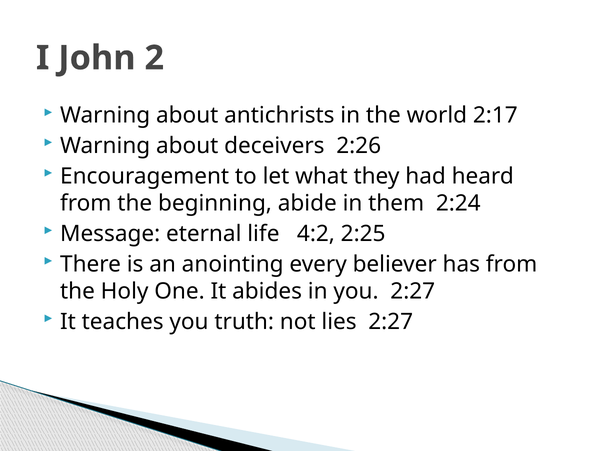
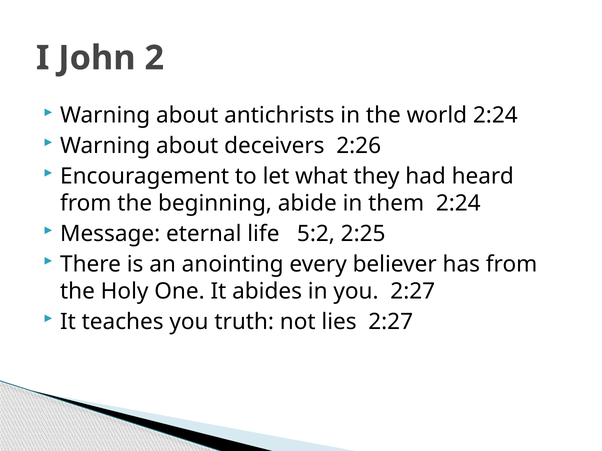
world 2:17: 2:17 -> 2:24 (495, 116)
4:2: 4:2 -> 5:2 (316, 234)
